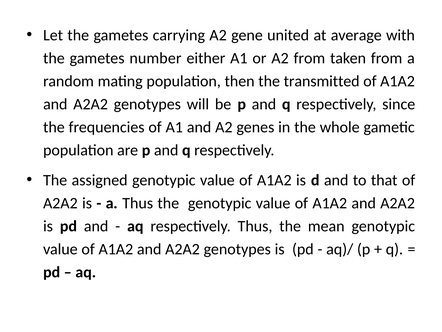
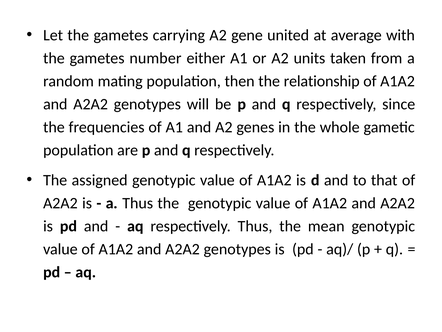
A2 from: from -> units (309, 58)
transmitted: transmitted -> relationship (322, 81)
